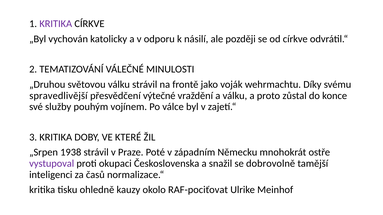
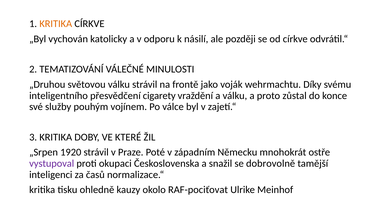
KRITIKA colour: purple -> orange (56, 24)
spravedlivější: spravedlivější -> inteligentního (59, 96)
výtečné: výtečné -> cigarety (159, 96)
1938: 1938 -> 1920 (71, 153)
